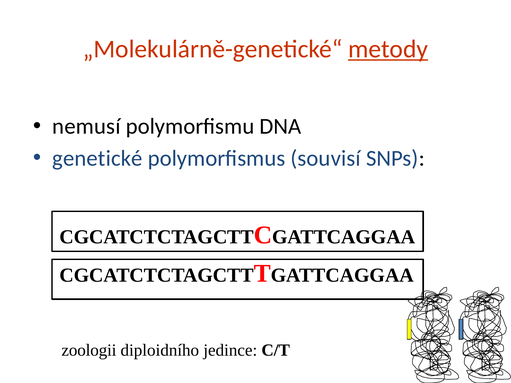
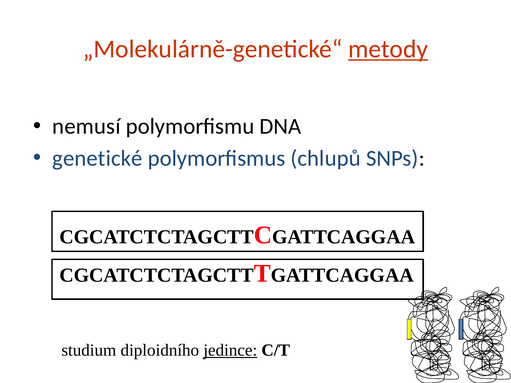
souvisí: souvisí -> chlupů (326, 158)
zoologii: zoologii -> studium (89, 350)
jedince underline: none -> present (230, 350)
